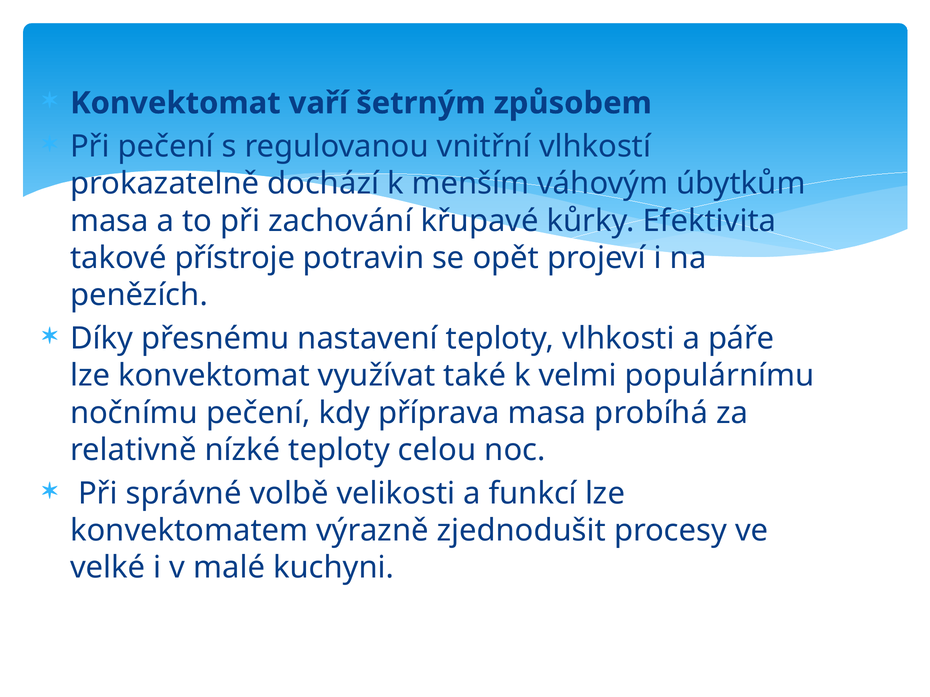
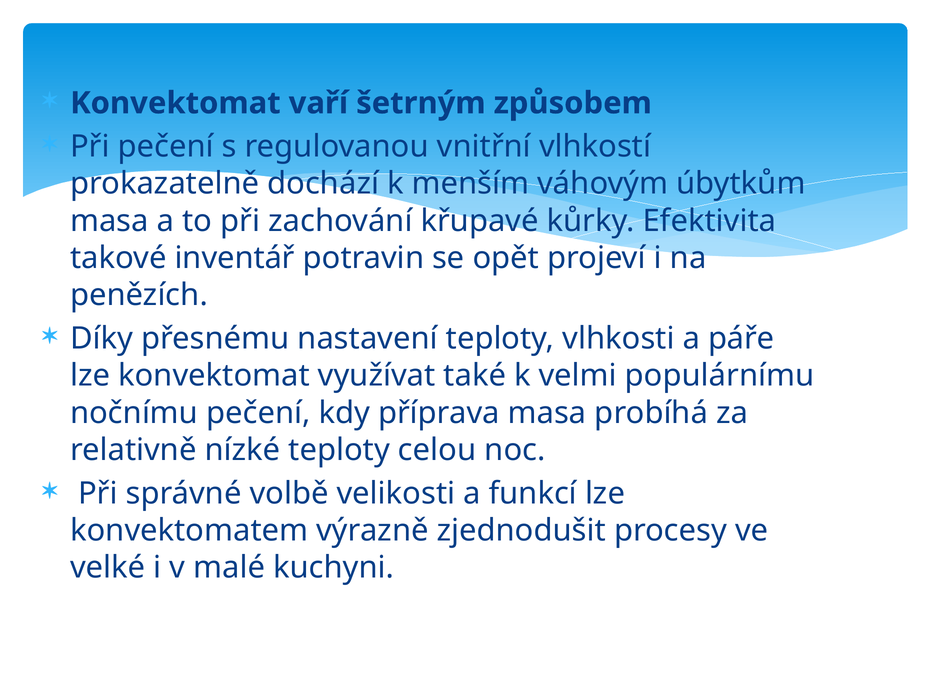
přístroje: přístroje -> inventář (235, 258)
